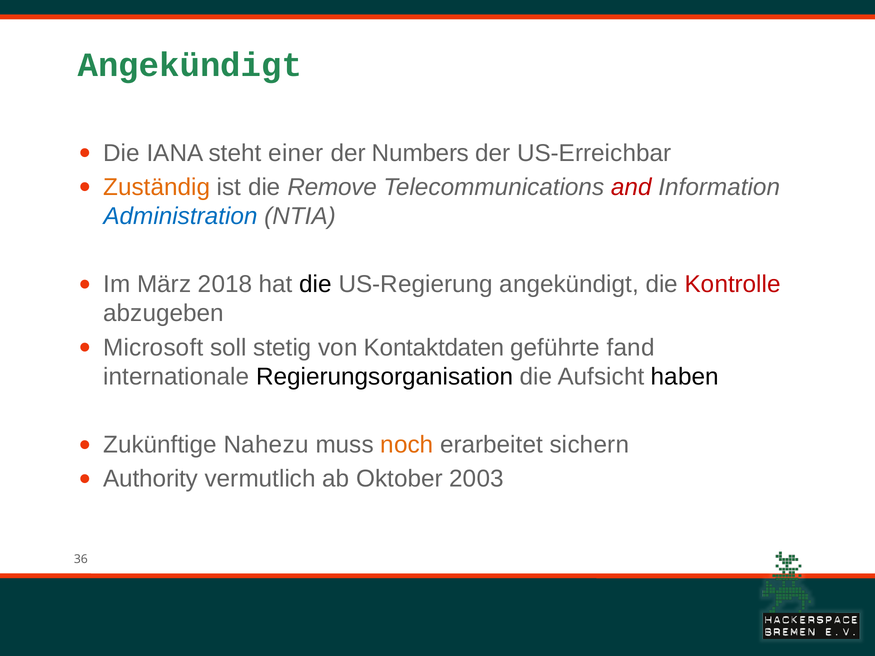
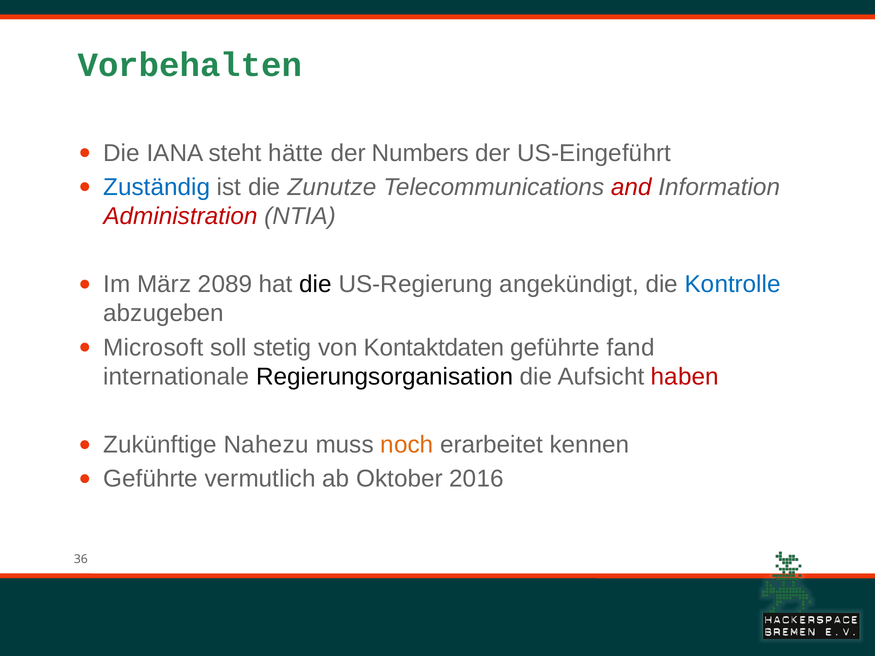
Angekündigt: Angekündigt -> Vorbehalten (190, 65)
einer: einer -> hätte (296, 153)
US-Erreichbar: US-Erreichbar -> US-Eingeführt (594, 153)
Zuständig colour: orange -> blue (157, 187)
Remove: Remove -> Zunutze (332, 187)
Administration colour: blue -> red (180, 216)
2018: 2018 -> 2089 (225, 284)
Kontrolle colour: red -> blue (733, 284)
haben colour: black -> red (685, 377)
sichern: sichern -> kennen (589, 445)
Authority: Authority -> Geführte (151, 479)
2003: 2003 -> 2016 (477, 479)
